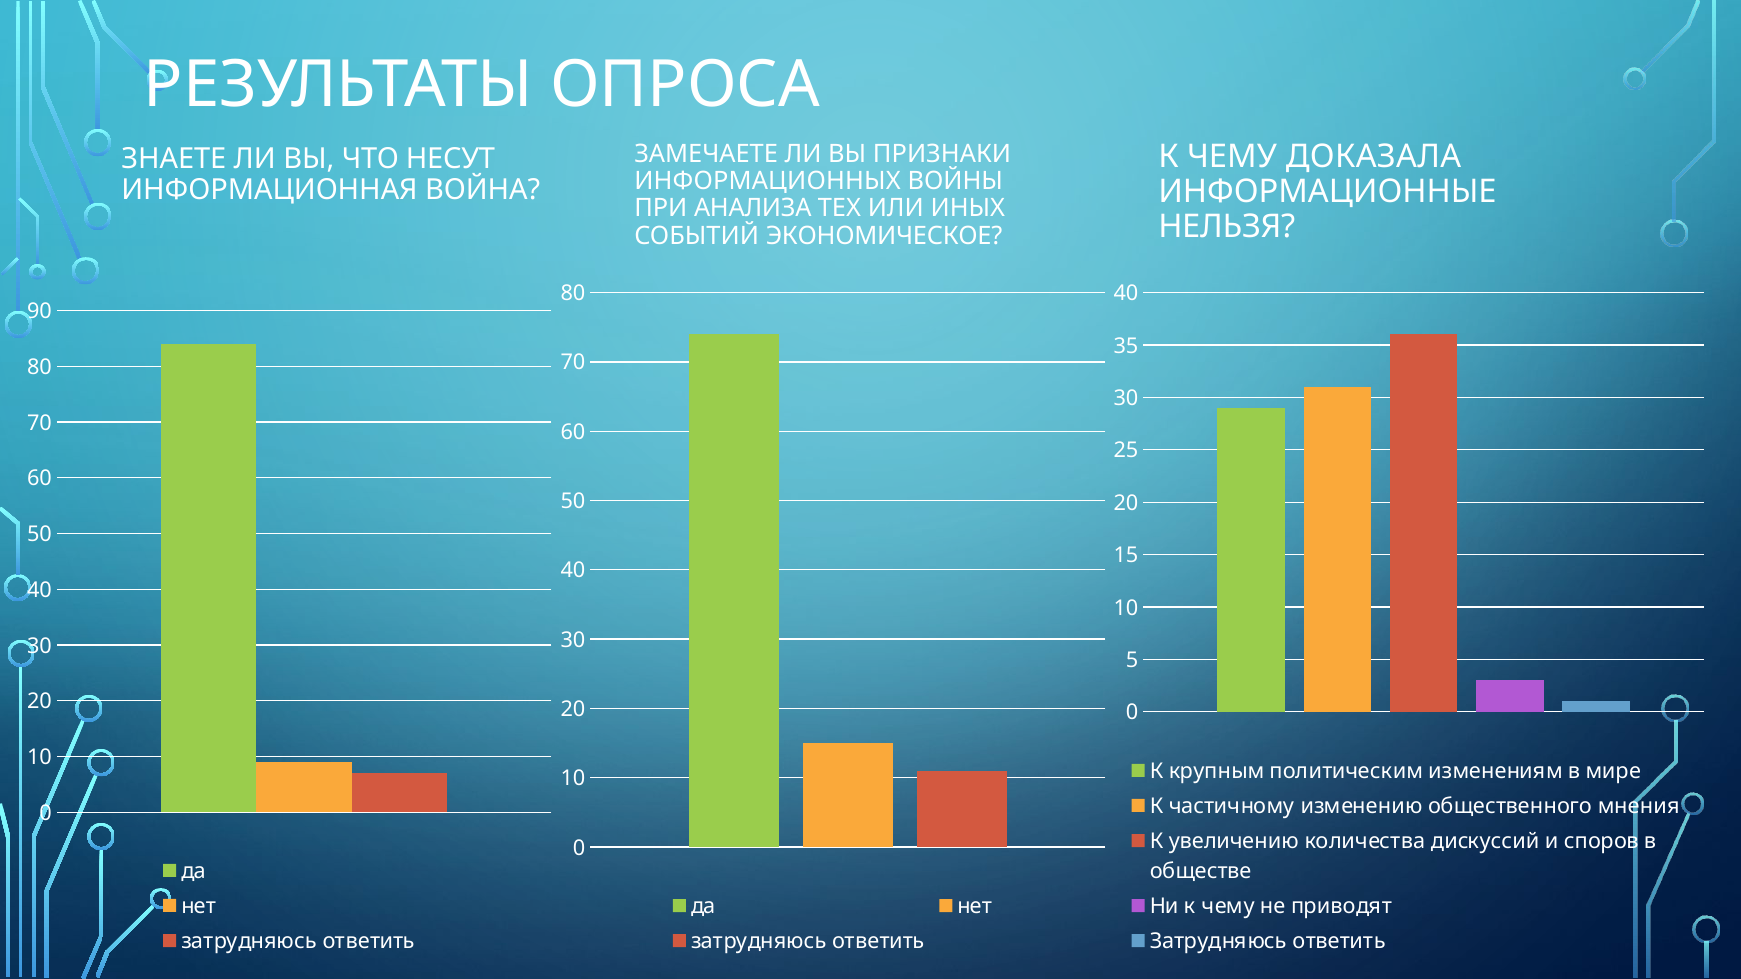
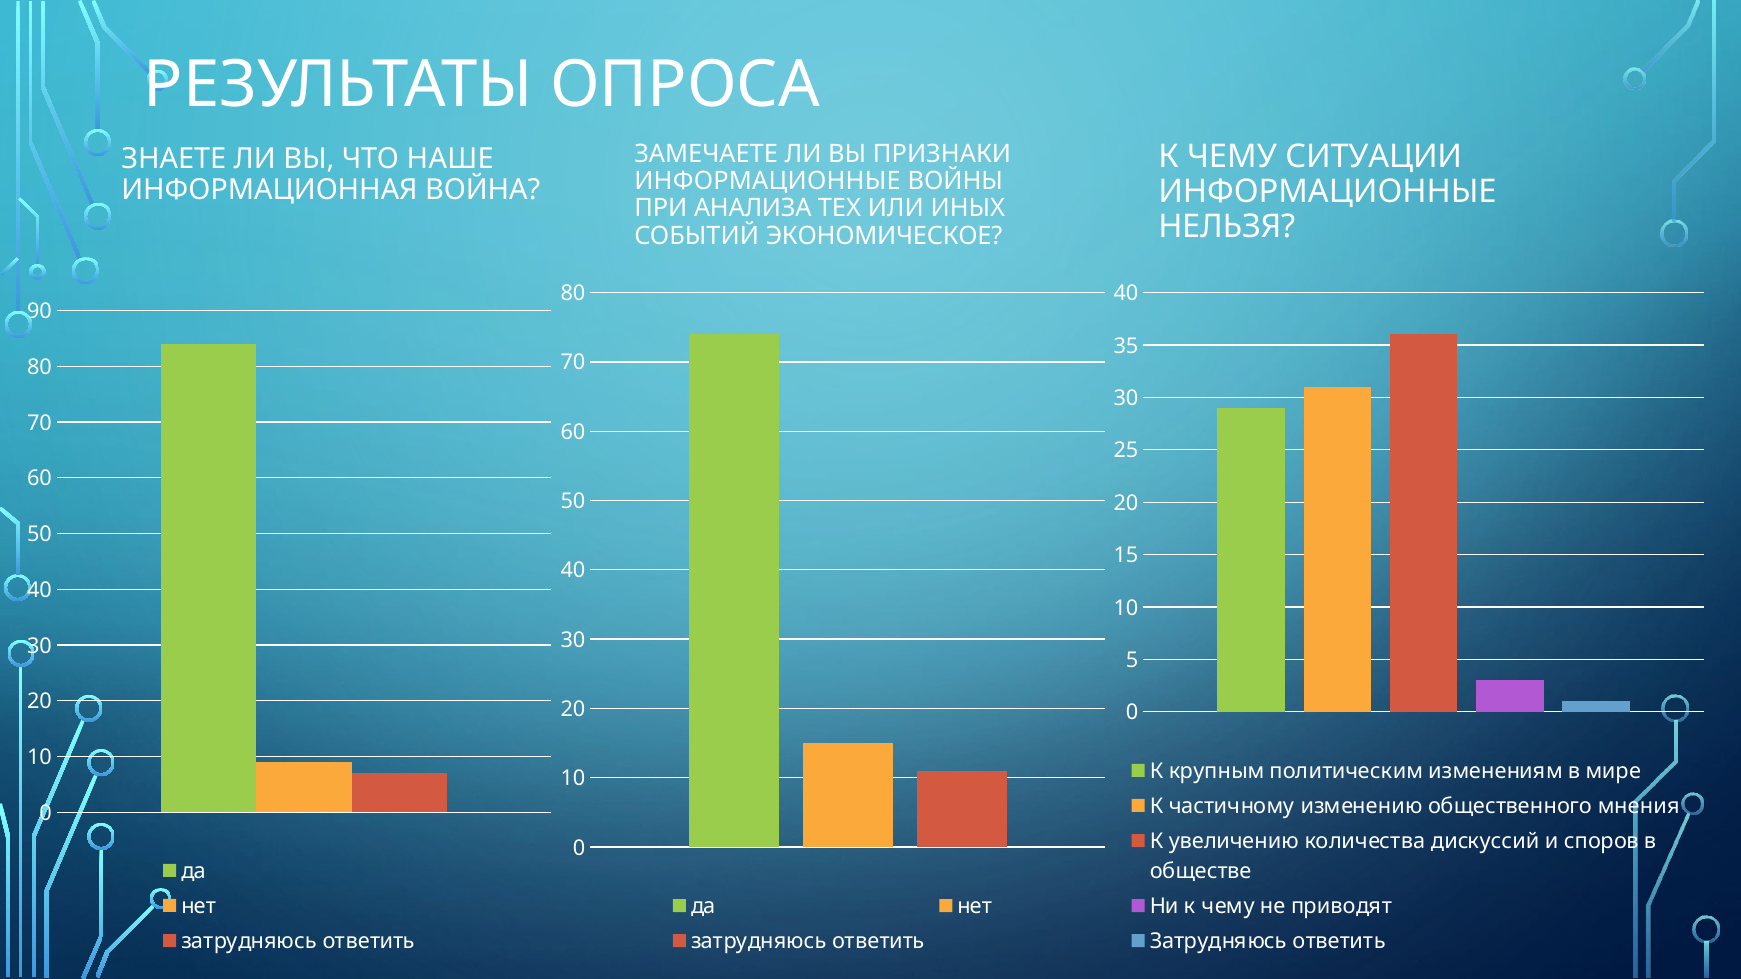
ДОКАЗАЛА: ДОКАЗАЛА -> СИТУАЦИИ (1374, 157)
НЕСУТ: НЕСУТ -> НАШЕ (450, 159)
ИНФОРМАЦИОННЫХ: ИНФОРМАЦИОННЫХ -> ИНФОРМАЦИОННЫЕ (767, 181)
